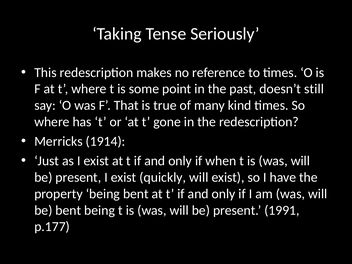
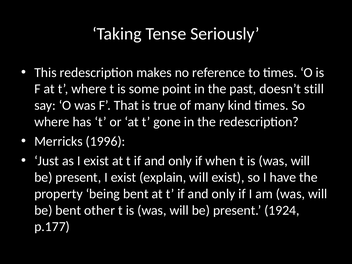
1914: 1914 -> 1996 (106, 141)
quickly: quickly -> explain (163, 177)
bent being: being -> other (100, 210)
1991: 1991 -> 1924 (282, 210)
